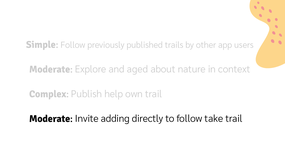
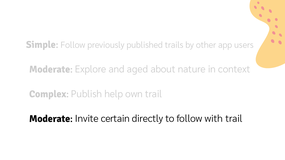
adding: adding -> certain (115, 119)
take: take -> with (214, 119)
